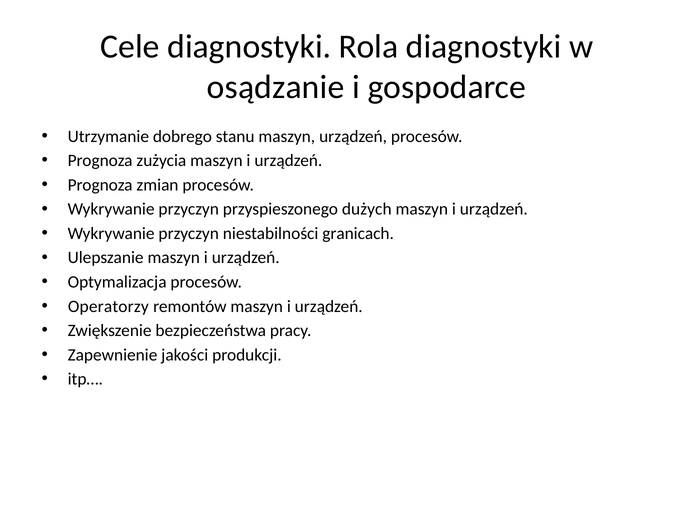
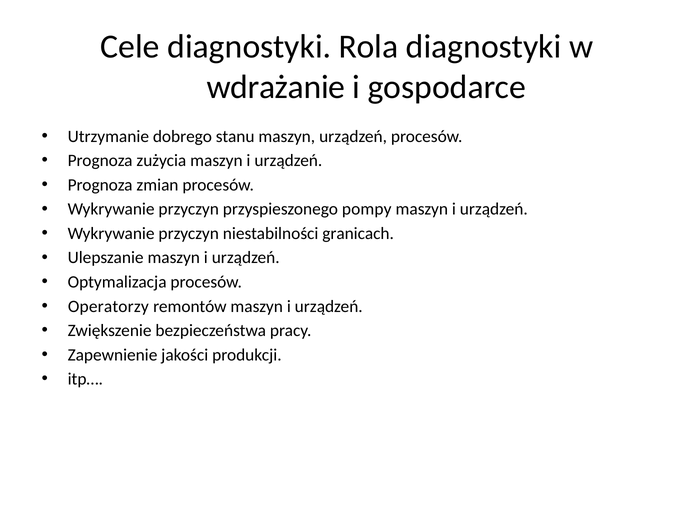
osądzanie: osądzanie -> wdrażanie (276, 87)
dużych: dużych -> pompy (367, 209)
